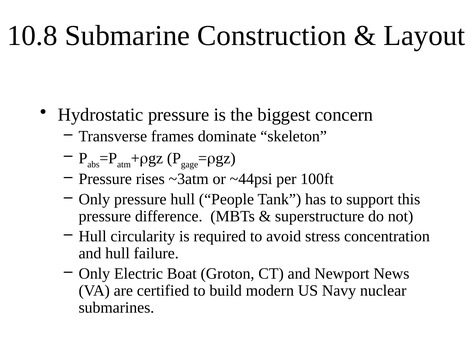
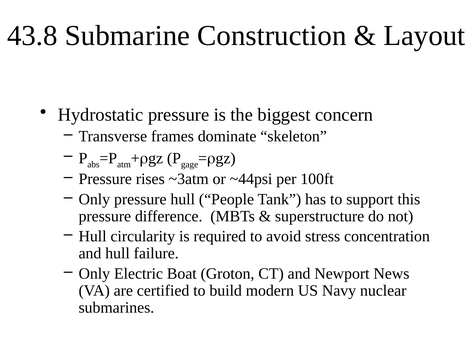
10.8: 10.8 -> 43.8 (32, 36)
